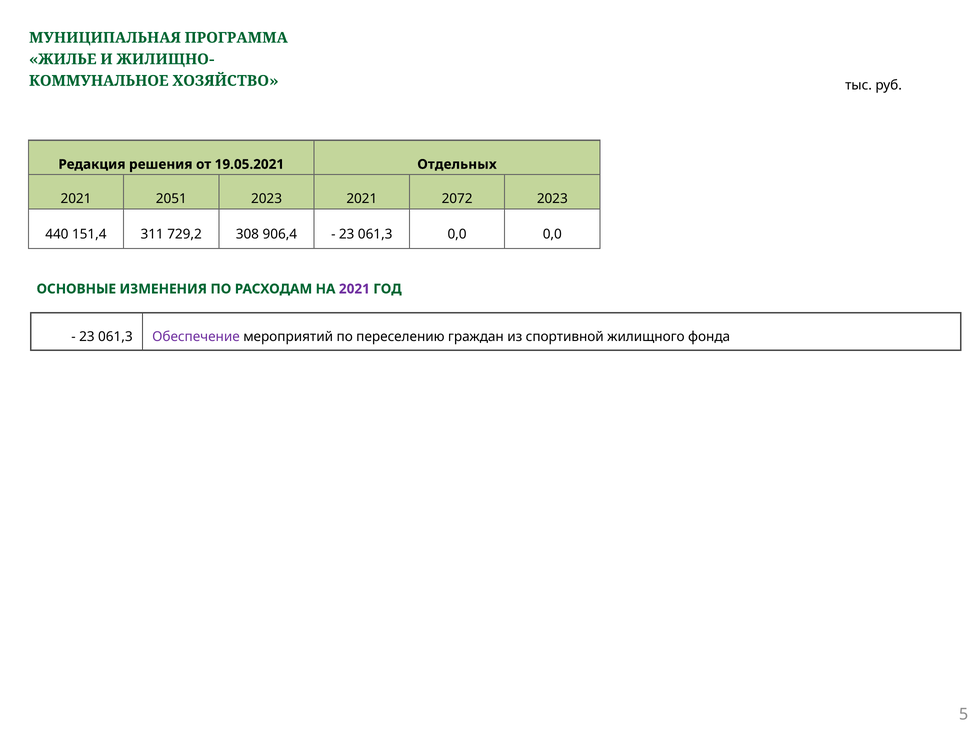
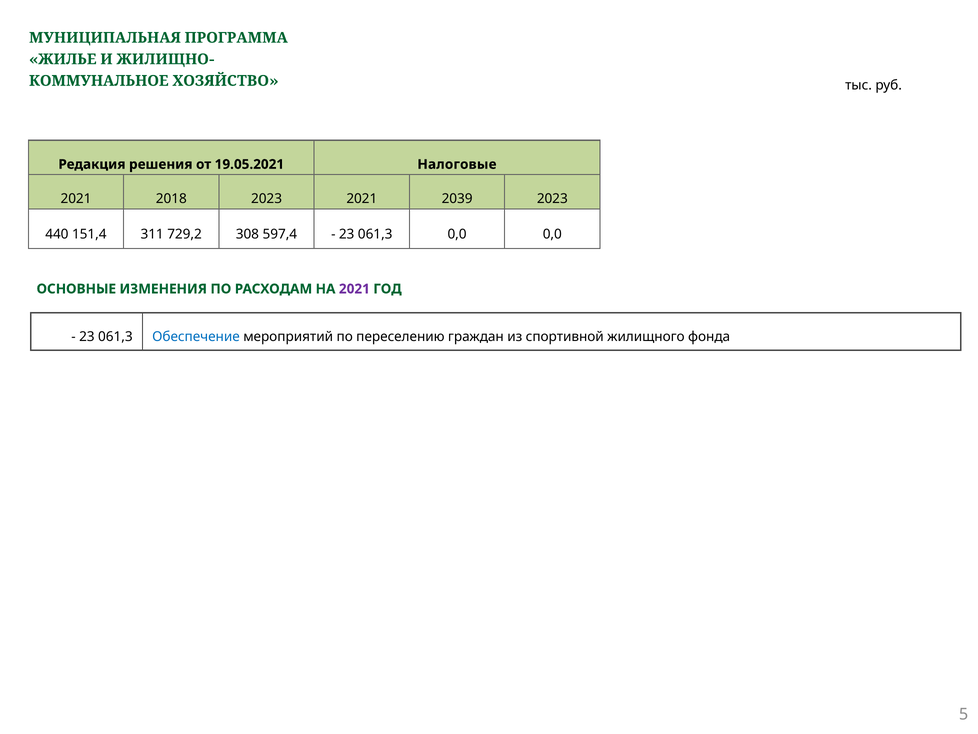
Отдельных: Отдельных -> Налоговые (457, 164)
2051: 2051 -> 2018 (171, 199)
2072: 2072 -> 2039 (457, 199)
906,4: 906,4 -> 597,4 (280, 234)
Обеспечение colour: purple -> blue (196, 337)
